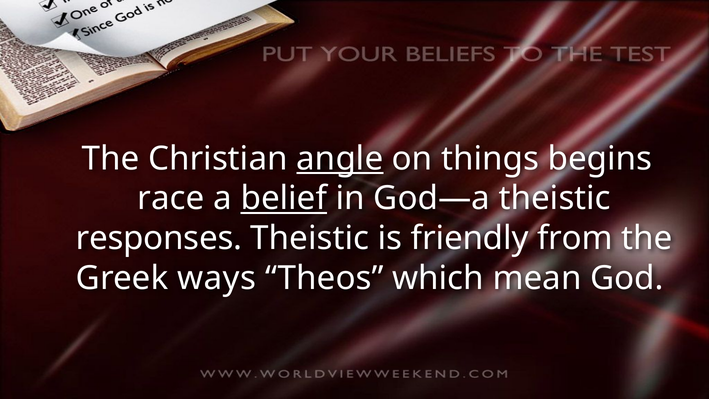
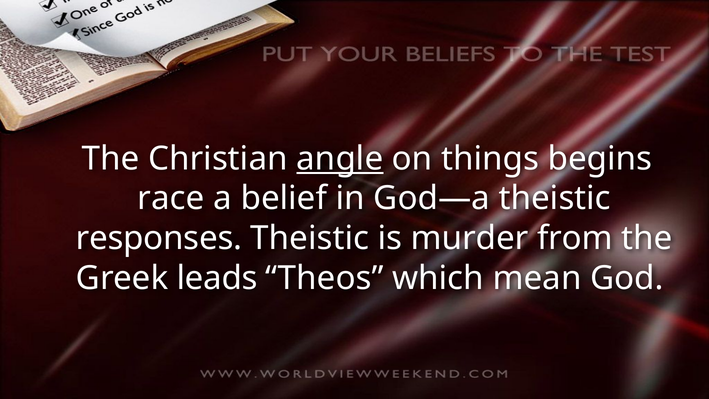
belief underline: present -> none (284, 198)
friendly: friendly -> murder (470, 238)
ways: ways -> leads (217, 278)
